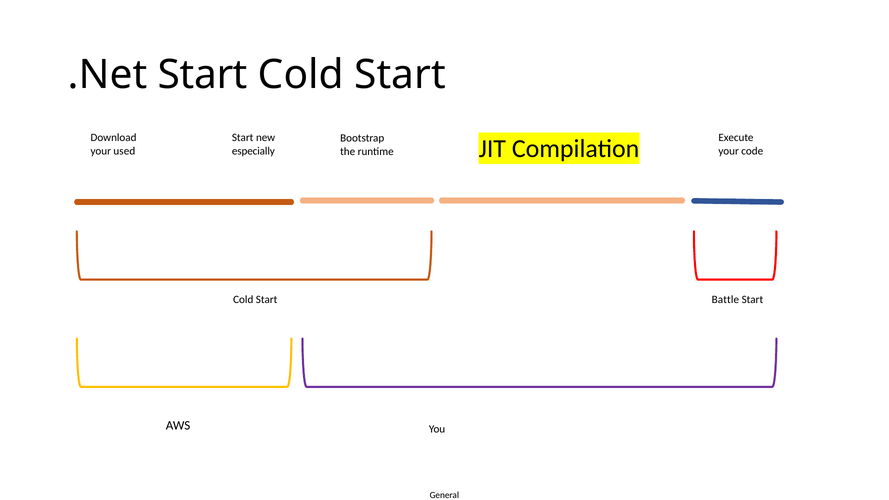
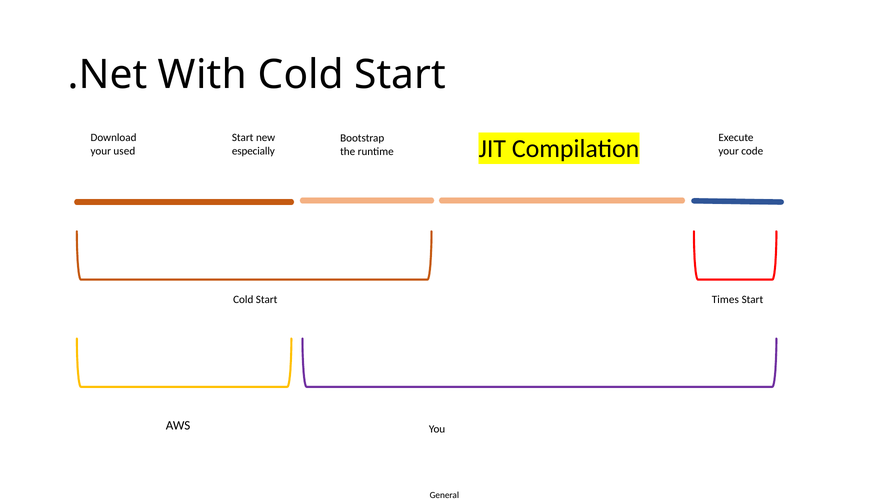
.Net Start: Start -> With (202, 75)
Battle: Battle -> Times (725, 299)
